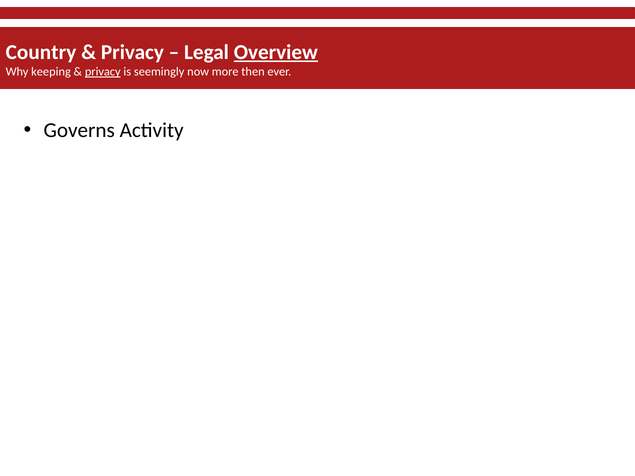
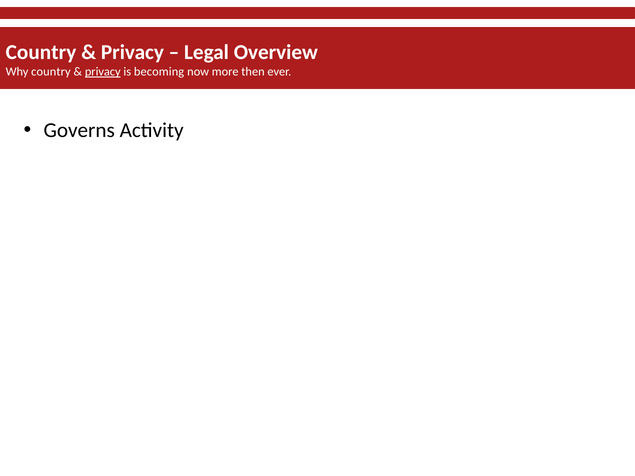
Overview underline: present -> none (276, 52)
Why keeping: keeping -> country (51, 72)
seemingly: seemingly -> becoming (159, 72)
